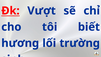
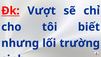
hương: hương -> nhưng (20, 43)
